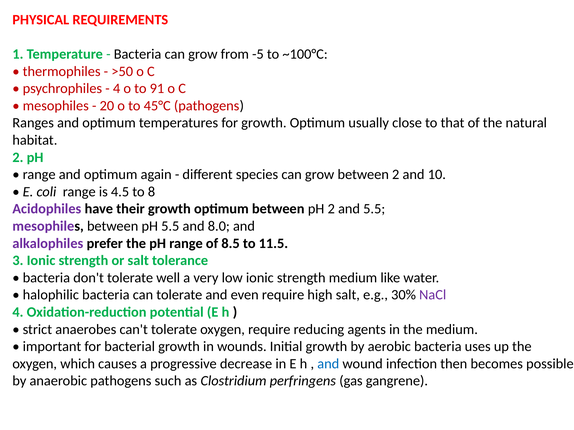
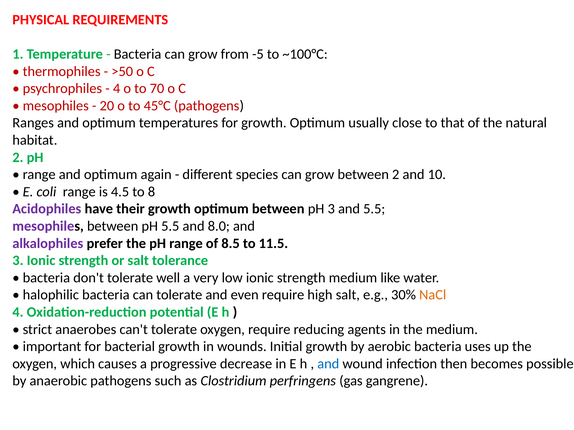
91: 91 -> 70 (157, 89)
pH 2: 2 -> 3 (331, 209)
NaCl colour: purple -> orange (433, 295)
